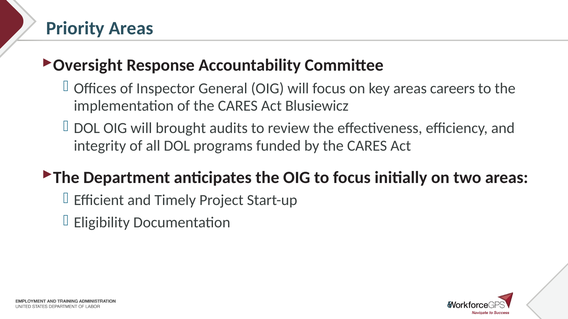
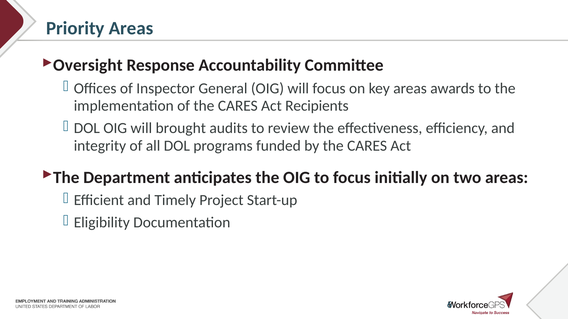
careers: careers -> awards (453, 88)
Blusiewicz: Blusiewicz -> Recipients (317, 106)
